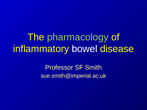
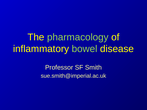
bowel colour: white -> light green (85, 49)
